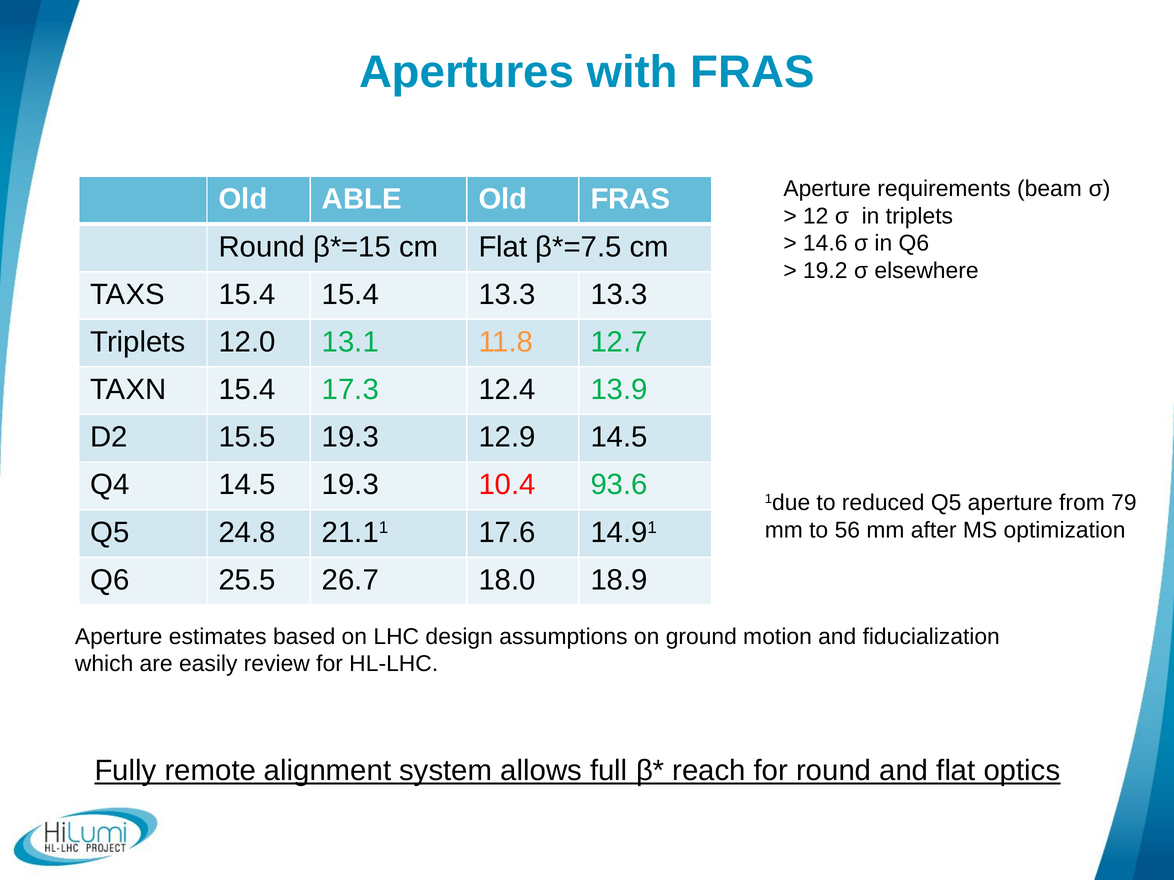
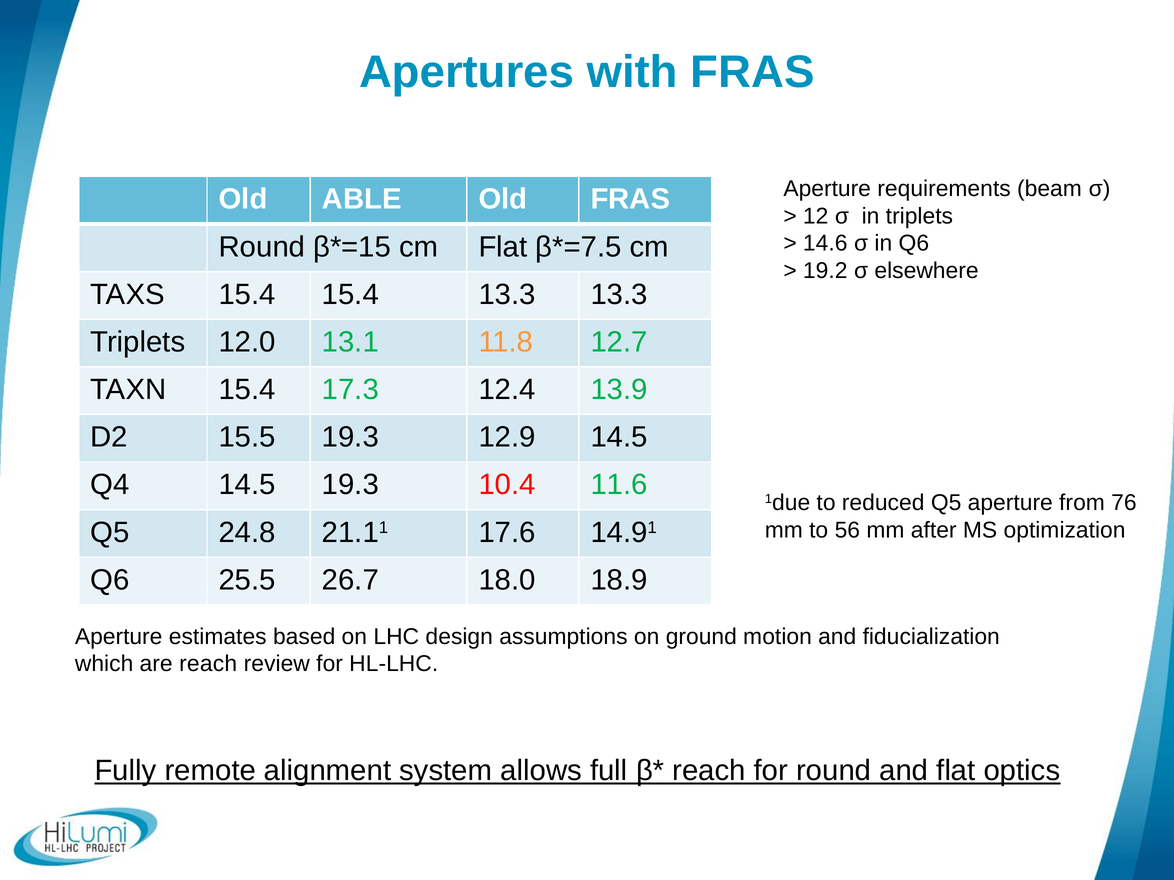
93.6: 93.6 -> 11.6 (619, 485)
79: 79 -> 76 (1124, 503)
are easily: easily -> reach (208, 664)
